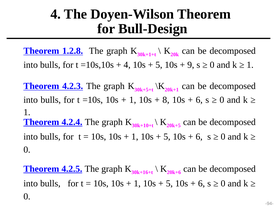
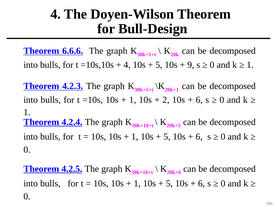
1.2.8: 1.2.8 -> 6.6.6 (73, 51)
8: 8 -> 2 (166, 100)
